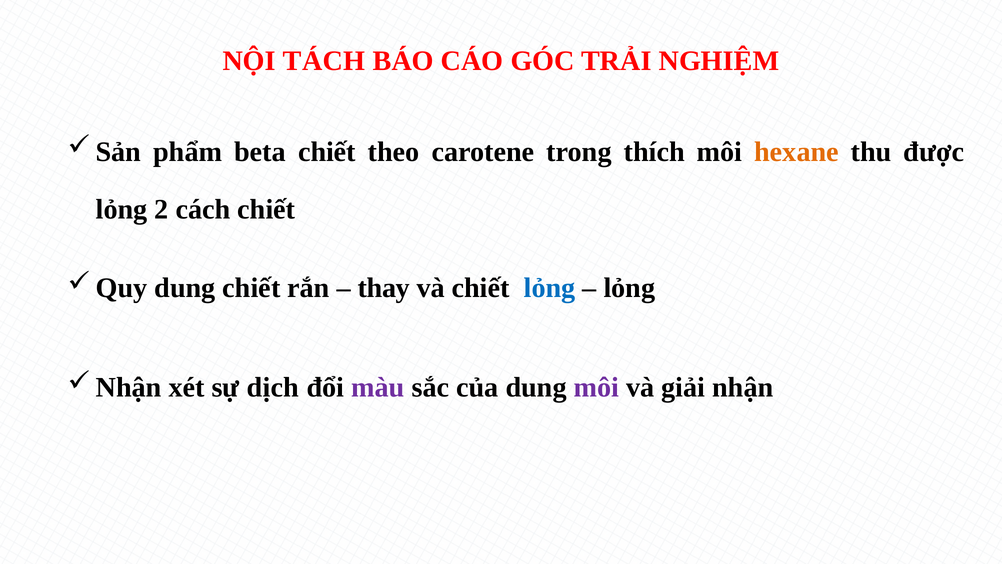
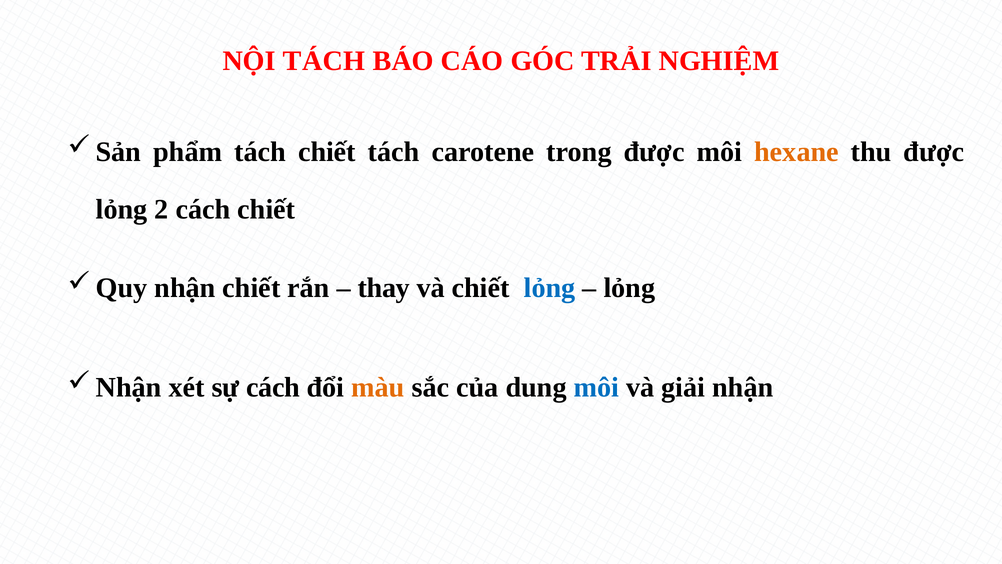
phẩm beta: beta -> tách (260, 152)
chiết theo: theo -> tách (394, 152)
trong thích: thích -> được (654, 152)
dung: dung -> nhận (185, 288)
sự dịch: dịch -> cách (273, 387)
màu colour: purple -> orange (378, 387)
môi colour: purple -> blue (596, 387)
